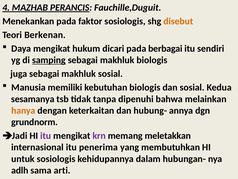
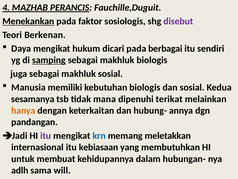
Menekankan underline: none -> present (28, 21)
disebut colour: orange -> purple (178, 21)
tanpa: tanpa -> mana (105, 99)
bahwa: bahwa -> terikat (169, 99)
grundnorm: grundnorm -> pandangan (35, 122)
krn colour: purple -> blue (99, 135)
penerima: penerima -> kebiasaan (99, 147)
untuk sosiologis: sosiologis -> membuat (56, 158)
arti: arti -> will (62, 170)
